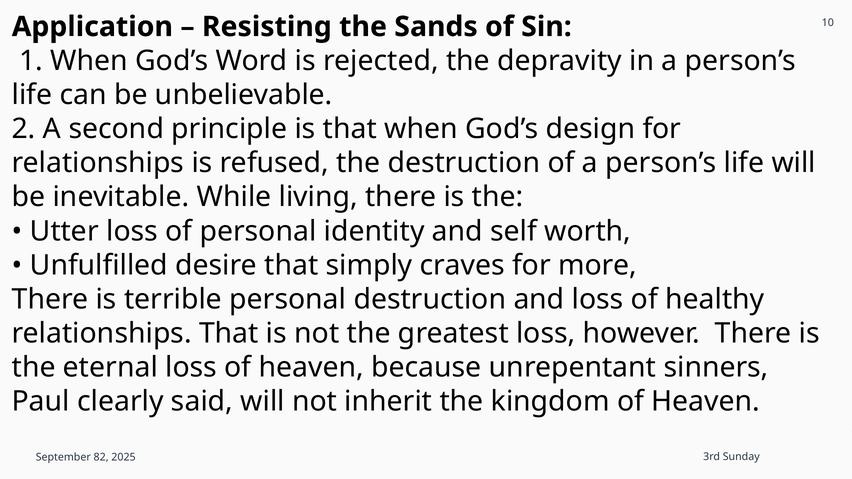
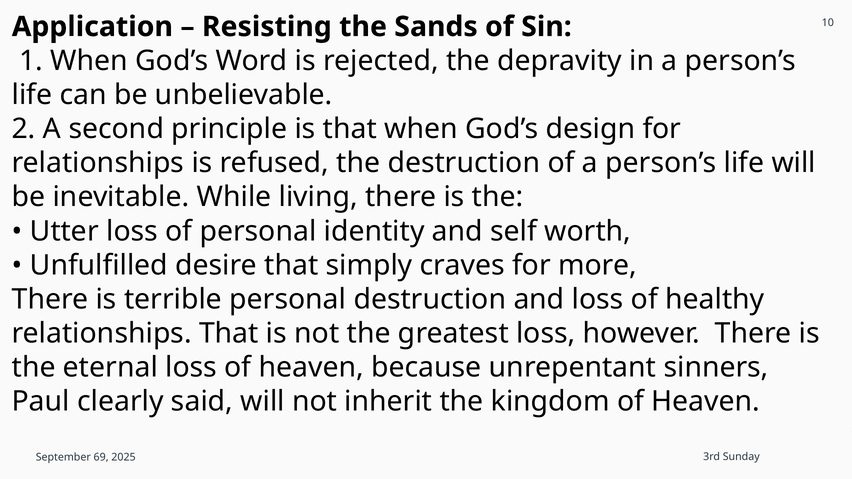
82: 82 -> 69 (101, 458)
